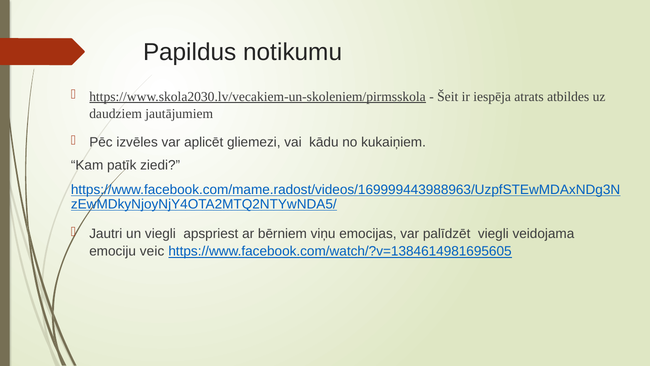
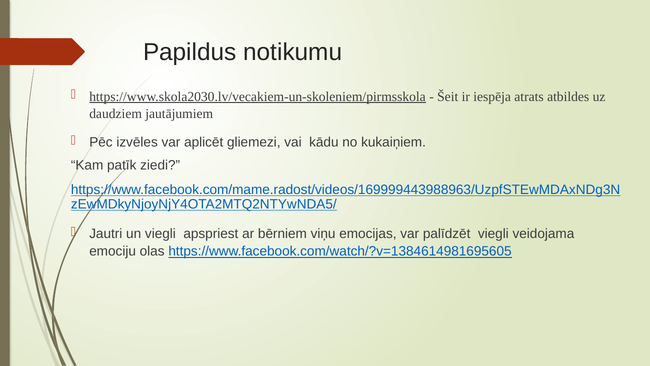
veic: veic -> olas (152, 251)
